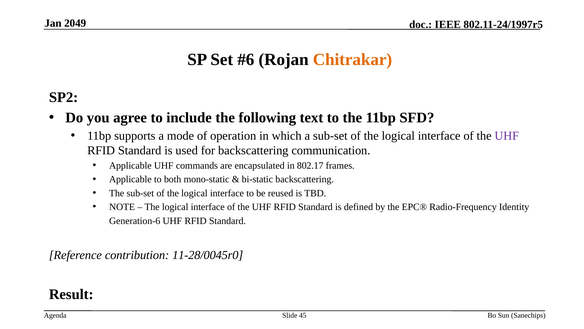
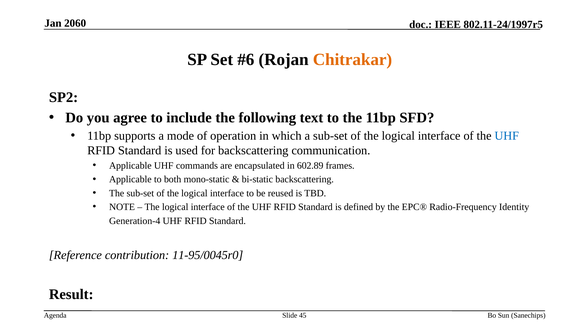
2049: 2049 -> 2060 (75, 23)
UHF colour: purple -> blue (507, 136)
802.17: 802.17 -> 602.89 (310, 165)
Generation-6: Generation-6 -> Generation-4 (135, 221)
11-28/0045r0: 11-28/0045r0 -> 11-95/0045r0 (208, 255)
